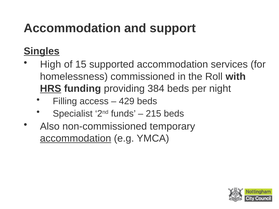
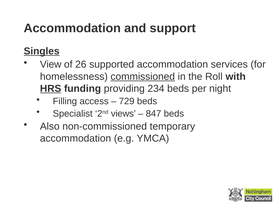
High: High -> View (51, 64)
15: 15 -> 26 (81, 64)
commissioned underline: none -> present (143, 77)
384: 384 -> 234 (156, 89)
429: 429 -> 729 (127, 101)
funds: funds -> views (123, 114)
215: 215 -> 847 (154, 114)
accommodation underline: present -> none (76, 139)
